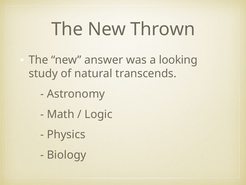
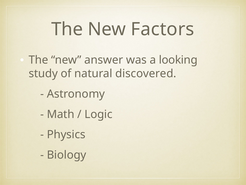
Thrown: Thrown -> Factors (163, 29)
transcends: transcends -> discovered (146, 73)
